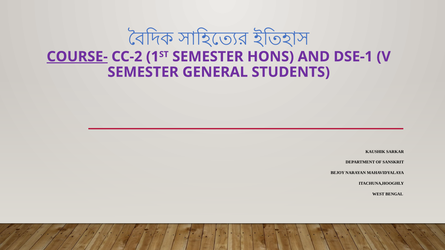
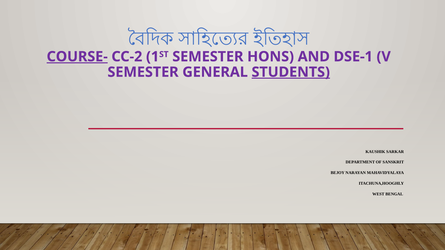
STUDENTS underline: none -> present (291, 72)
